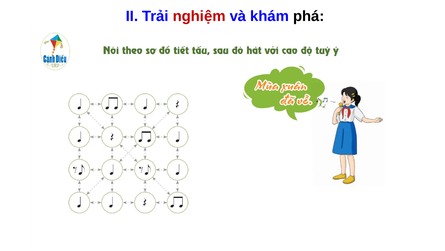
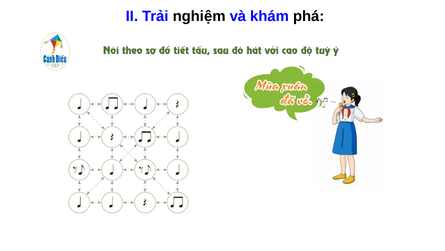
nghiệm colour: red -> black (199, 16)
